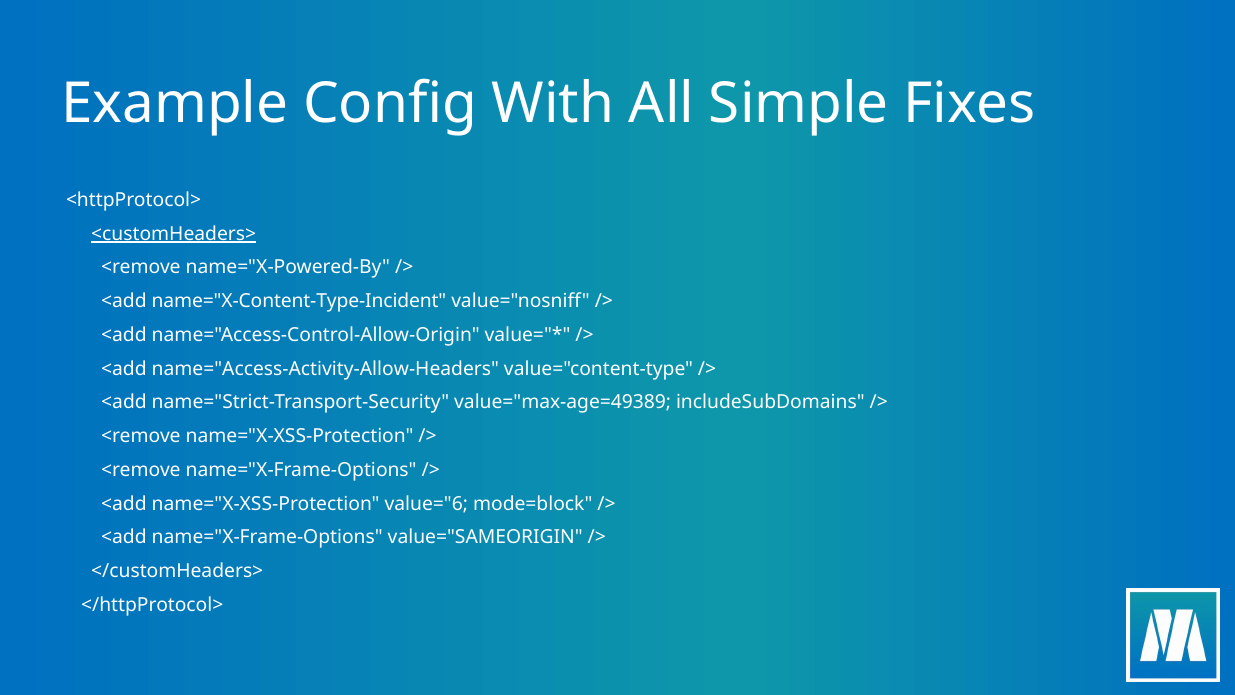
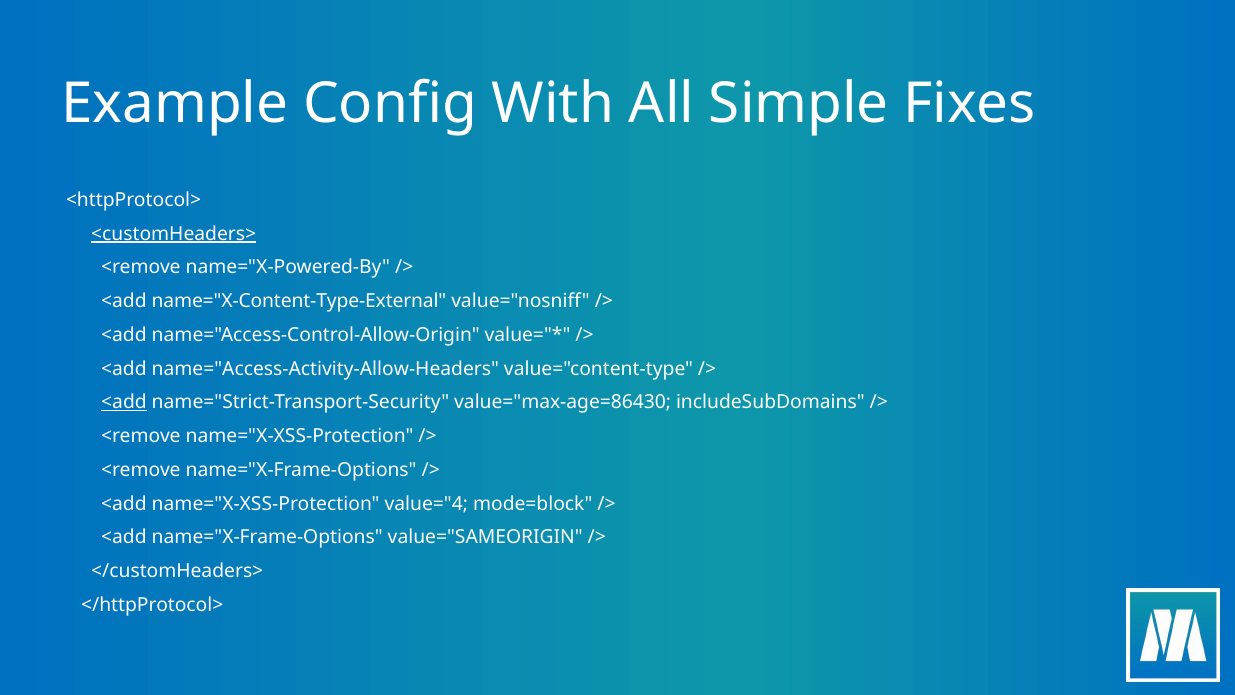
name="X-Content-Type-Incident: name="X-Content-Type-Incident -> name="X-Content-Type-External (299, 301)
<add underline: none -> present (124, 402)
value="max-age=49389: value="max-age=49389 -> value="max-age=86430 (563, 402)
value="6: value="6 -> value="4 (426, 503)
